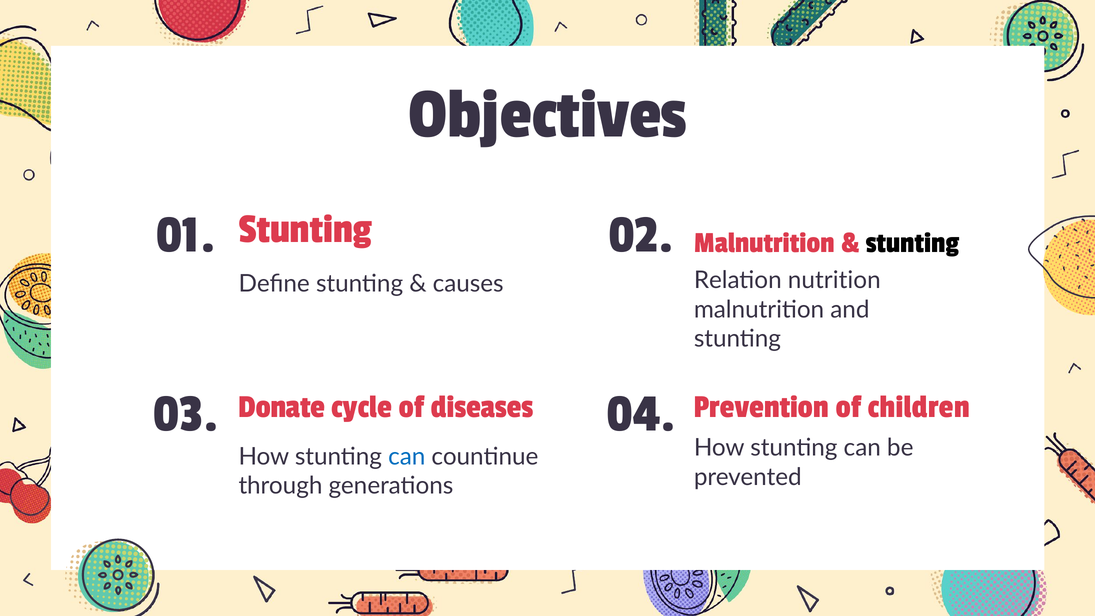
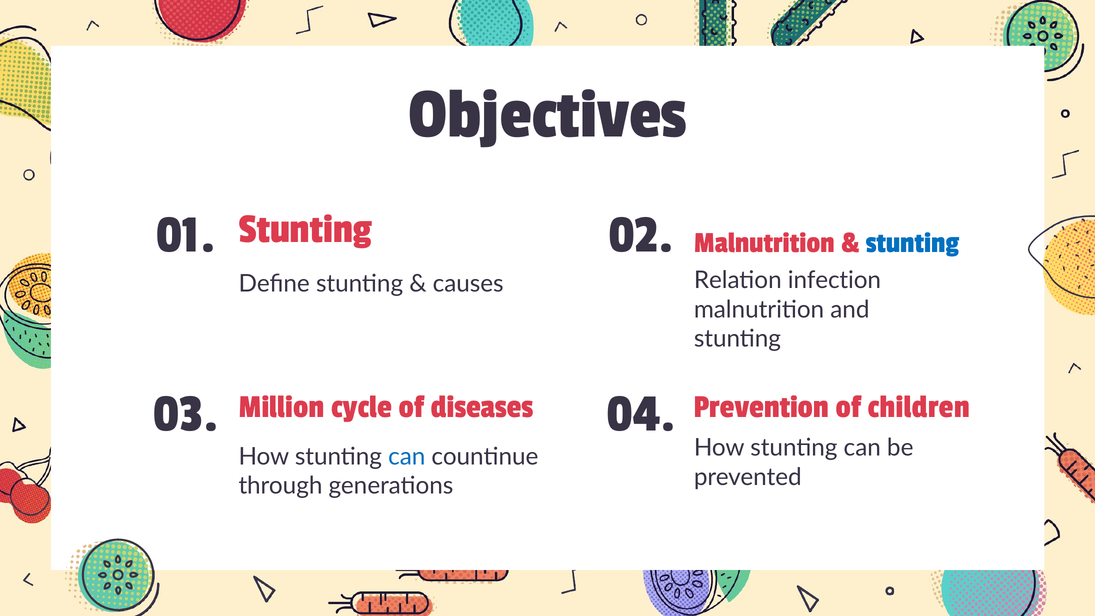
stunting colour: black -> blue (913, 242)
nutrition: nutrition -> infection (834, 280)
Donate: Donate -> Million (281, 406)
